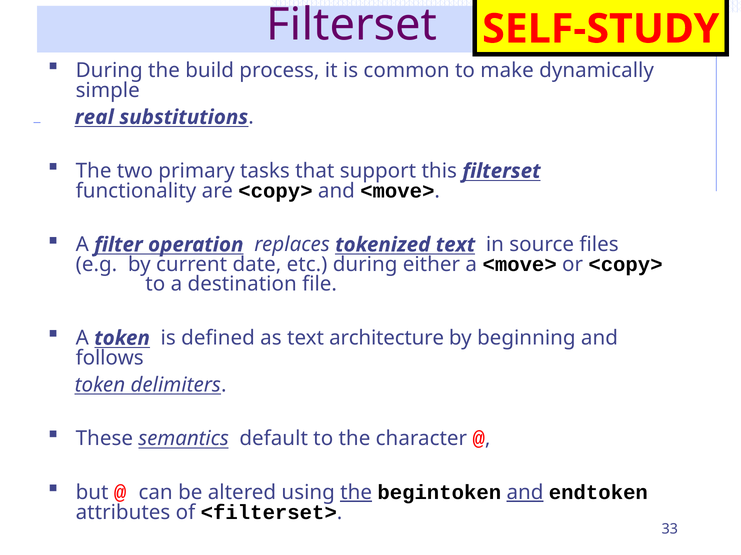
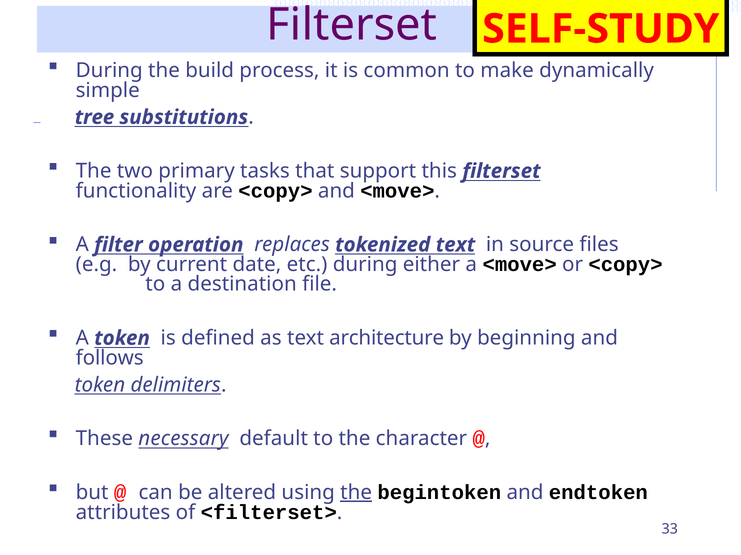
real: real -> tree (94, 117)
semantics: semantics -> necessary (183, 439)
and underline: present -> none (525, 493)
